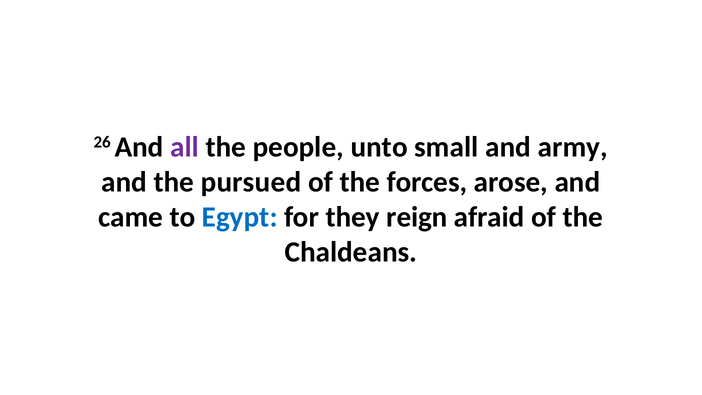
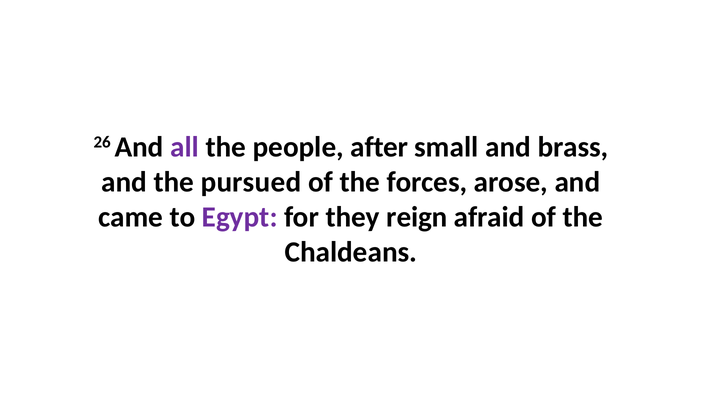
unto: unto -> after (379, 147)
army: army -> brass (573, 147)
Egypt colour: blue -> purple (240, 217)
